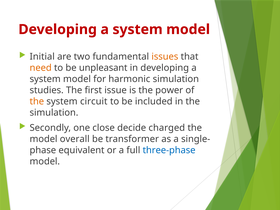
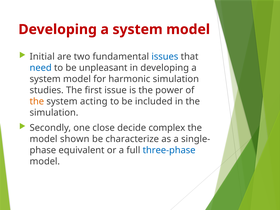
issues colour: orange -> blue (165, 57)
need colour: orange -> blue (41, 68)
circuit: circuit -> acting (94, 101)
charged: charged -> complex (167, 128)
overall: overall -> shown (75, 139)
transformer: transformer -> characterize (132, 139)
